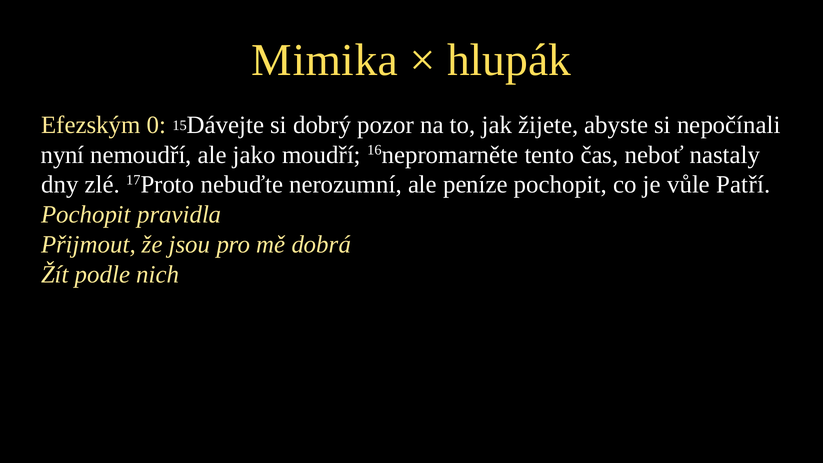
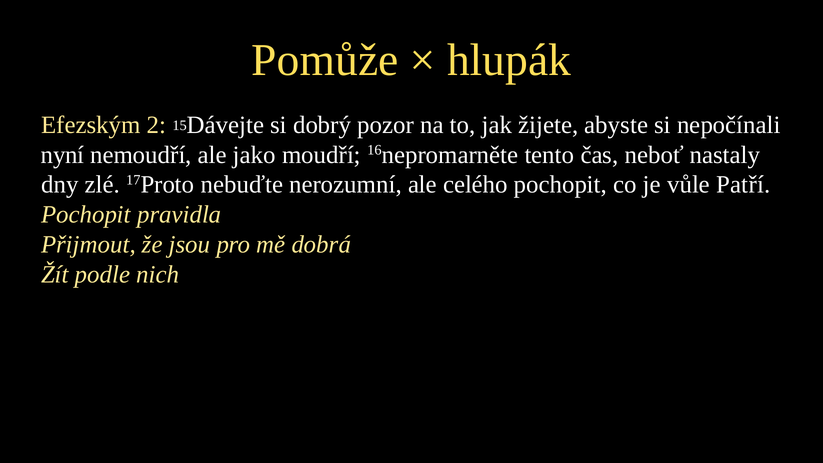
Mimika: Mimika -> Pomůže (325, 60)
0: 0 -> 2 (156, 125)
peníze: peníze -> celého (475, 185)
